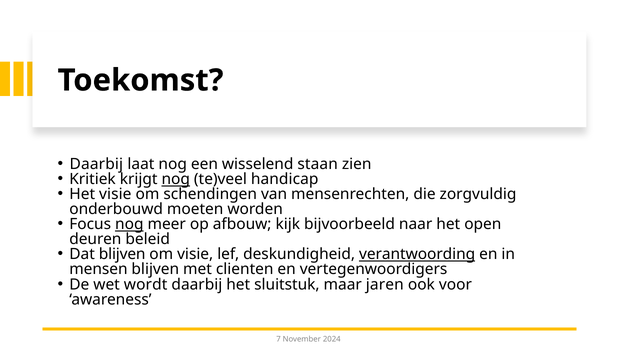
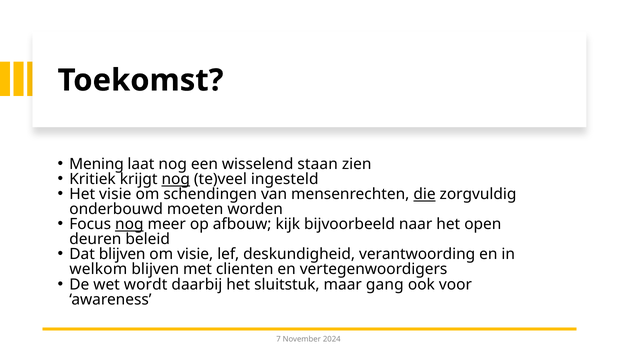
Daarbij: Daarbij -> Mening (96, 164)
handicap: handicap -> ingesteld (285, 179)
die underline: none -> present (425, 194)
verantwoording underline: present -> none (417, 254)
mensen: mensen -> welkom (98, 270)
jaren: jaren -> gang (385, 285)
